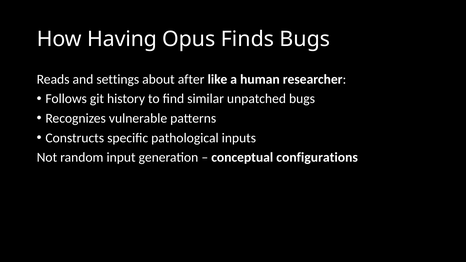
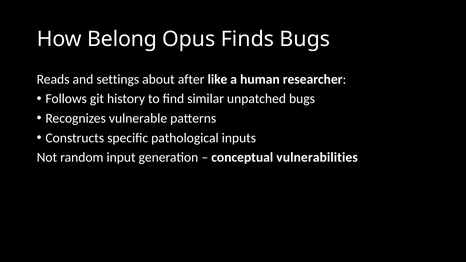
Having: Having -> Belong (122, 39)
configurations: configurations -> vulnerabilities (317, 158)
